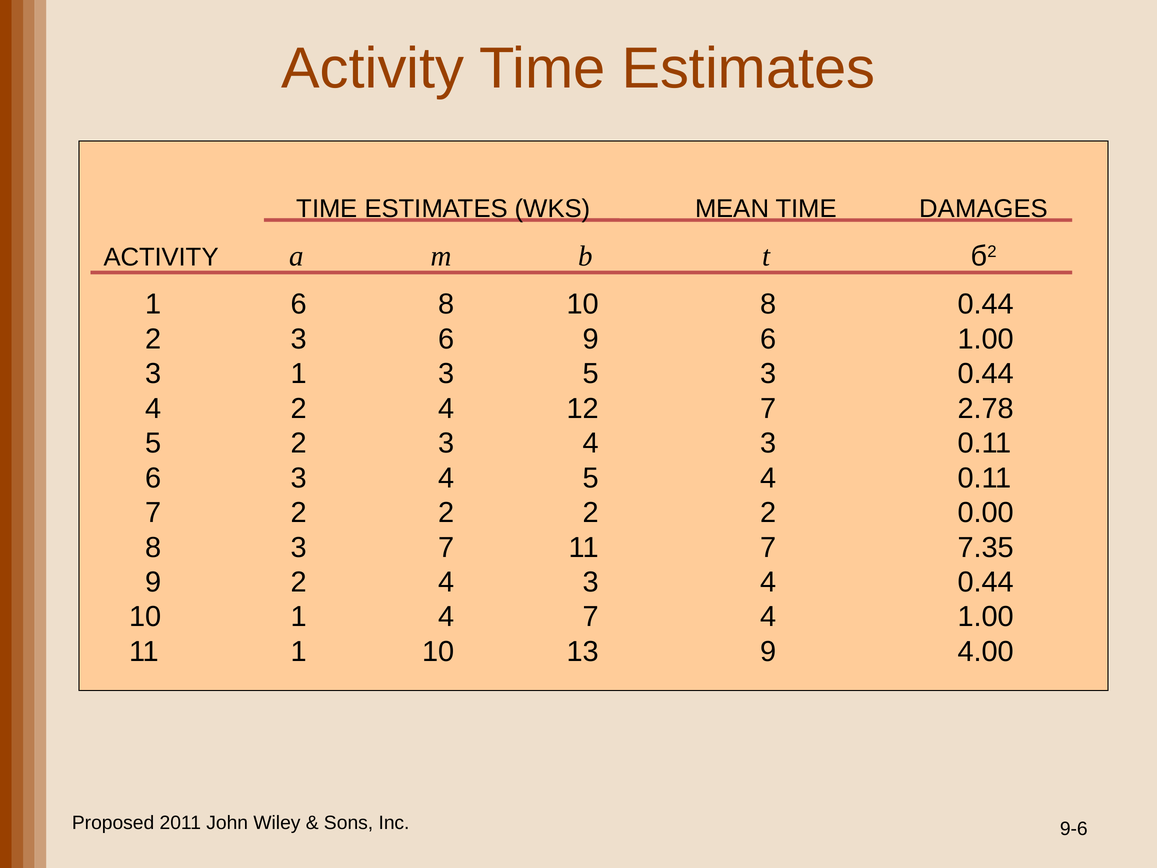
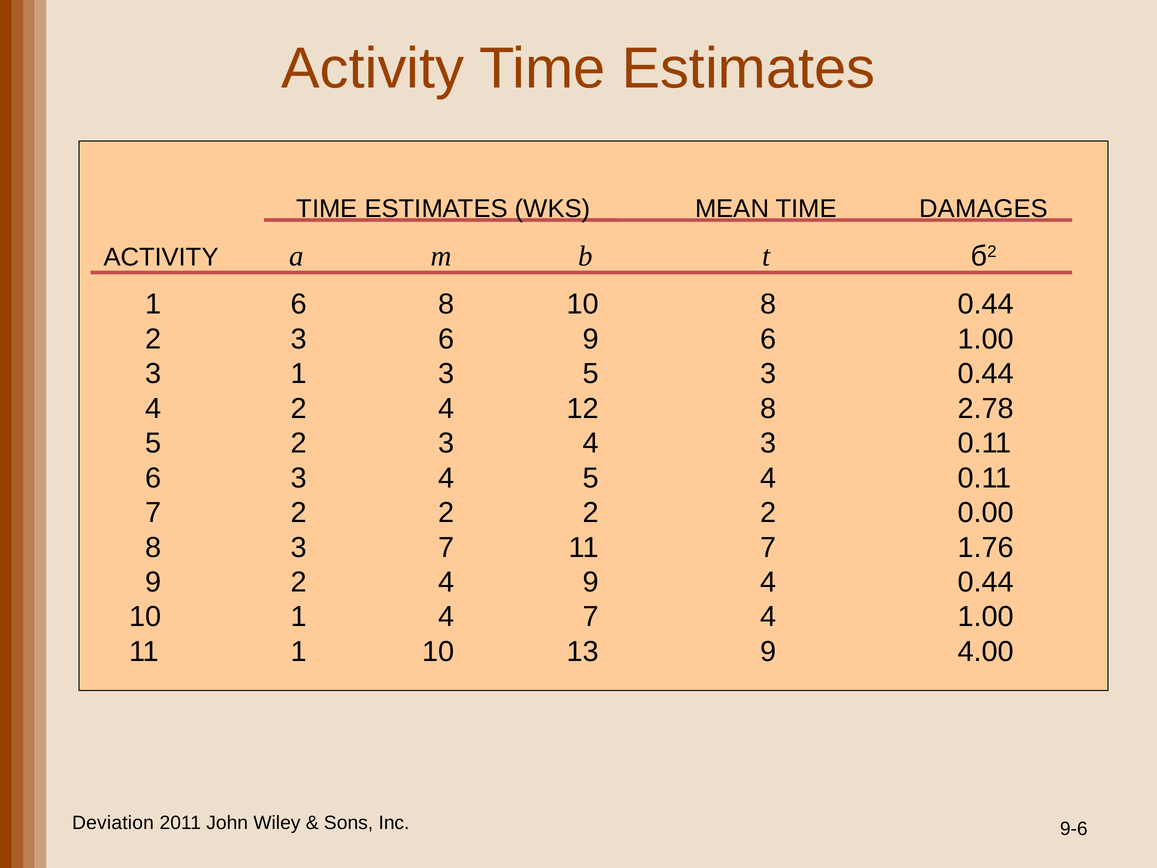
12 7: 7 -> 8 (768, 408)
7.35: 7.35 -> 1.76 (986, 547)
2 4 3: 3 -> 9 (591, 582)
Proposed: Proposed -> Deviation (113, 823)
